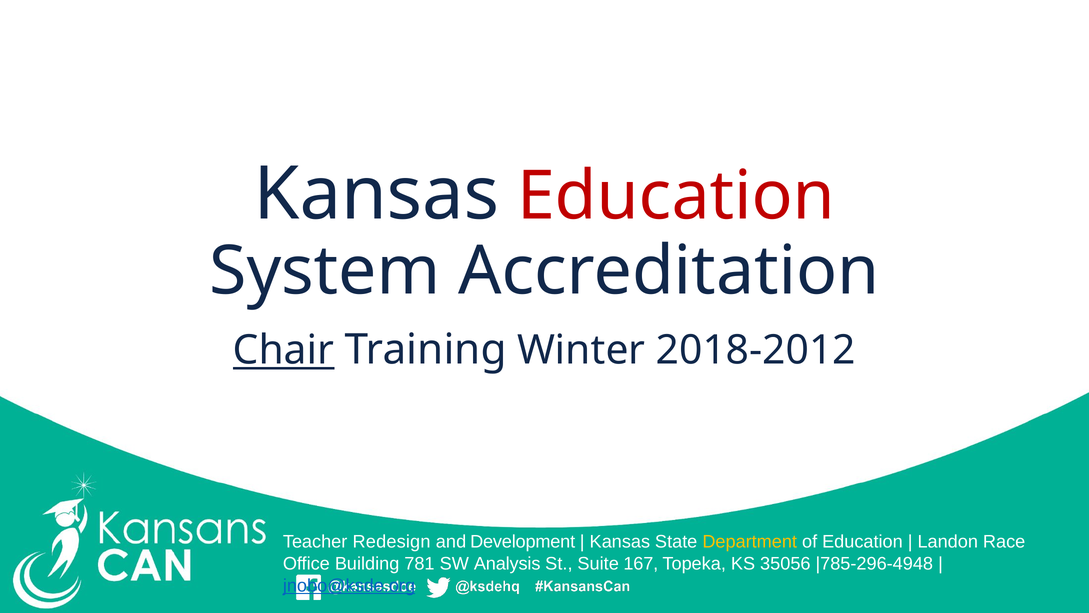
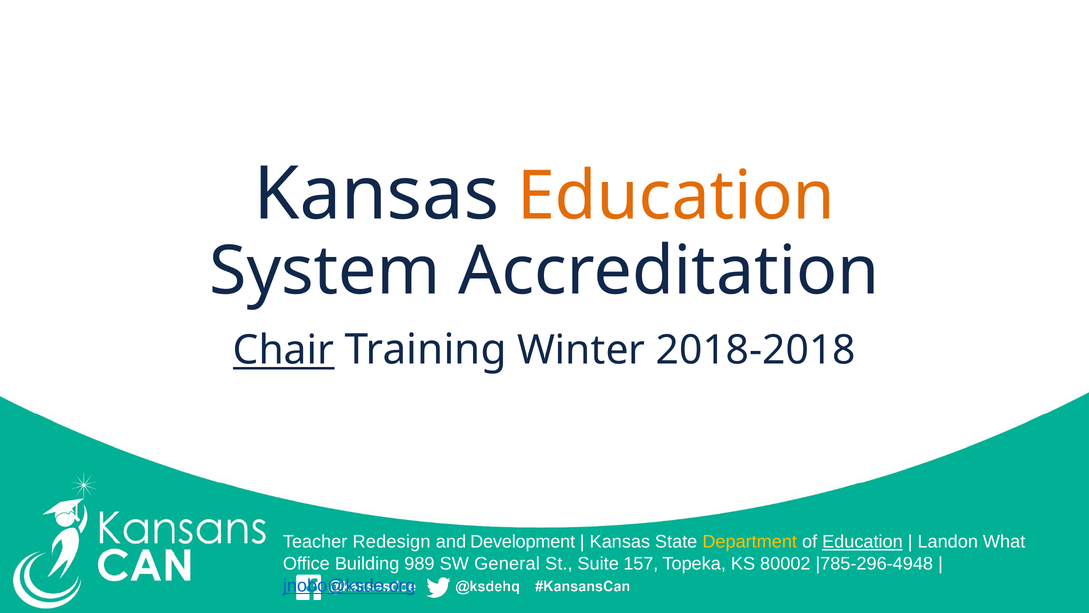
Education colour: red -> orange (676, 196)
2018-2012: 2018-2012 -> 2018-2018 (756, 350)
Education underline: none -> present (862, 542)
Race: Race -> What (1004, 542)
781: 781 -> 989 (419, 563)
Analysis: Analysis -> General (507, 563)
167: 167 -> 157 (641, 563)
35056: 35056 -> 80002 (785, 563)
